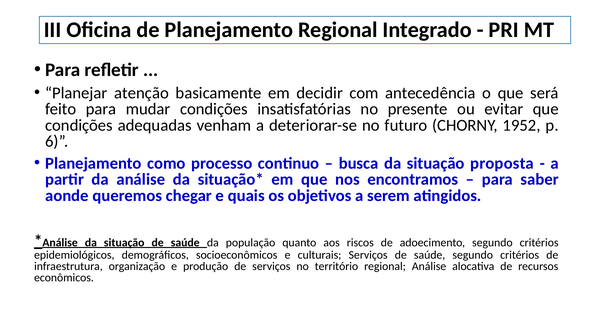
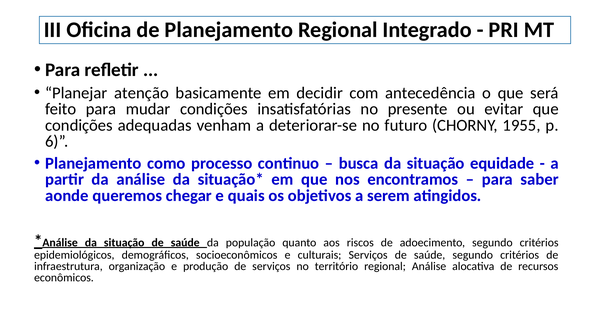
1952: 1952 -> 1955 (522, 126)
proposta: proposta -> equidade (502, 164)
